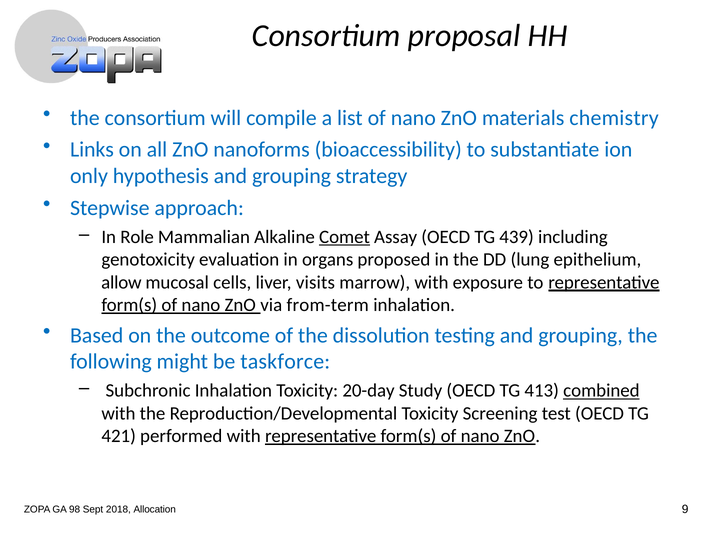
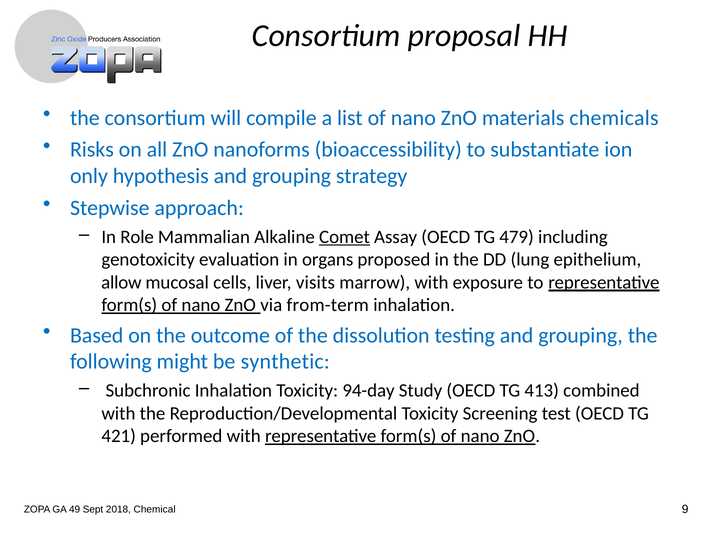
chemistry: chemistry -> chemicals (614, 118)
Links: Links -> Risks (92, 150)
439: 439 -> 479 (517, 237)
taskforce: taskforce -> synthetic (285, 362)
20-day: 20-day -> 94-day (368, 391)
combined underline: present -> none (601, 391)
98: 98 -> 49 (75, 510)
Allocation: Allocation -> Chemical (155, 510)
